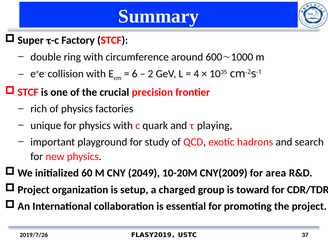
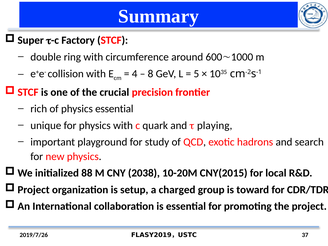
6: 6 -> 4 (135, 74)
2: 2 -> 8 (151, 74)
4: 4 -> 5 (196, 74)
physics factories: factories -> essential (114, 109)
60: 60 -> 88 (87, 173)
2049: 2049 -> 2038 (144, 173)
CNY(2009: CNY(2009 -> CNY(2015 (224, 173)
area: area -> local (276, 173)
